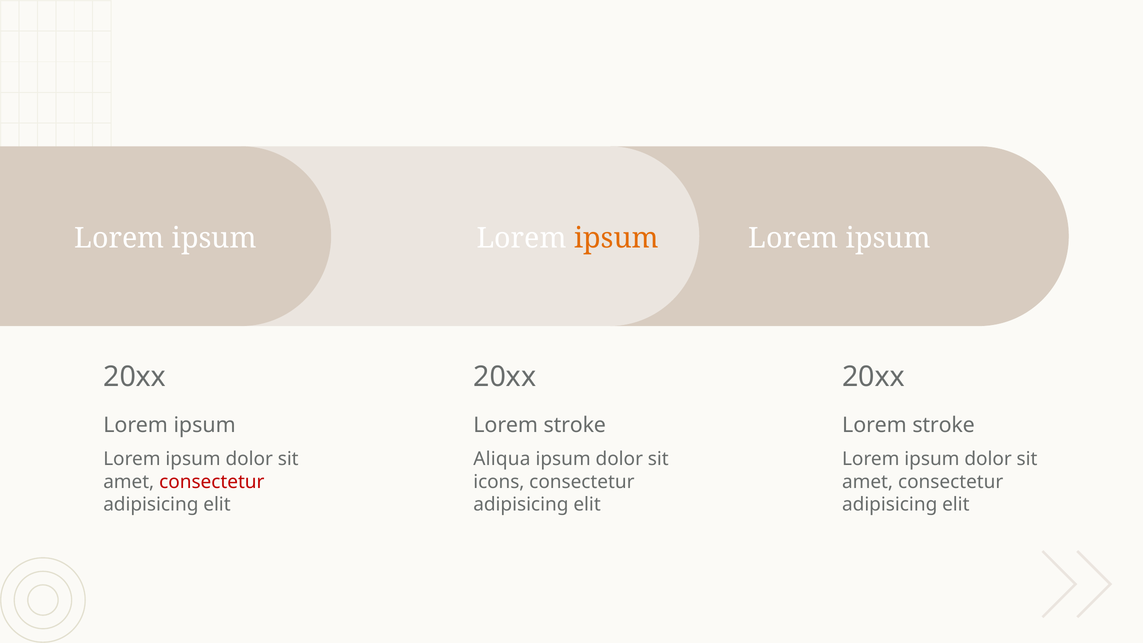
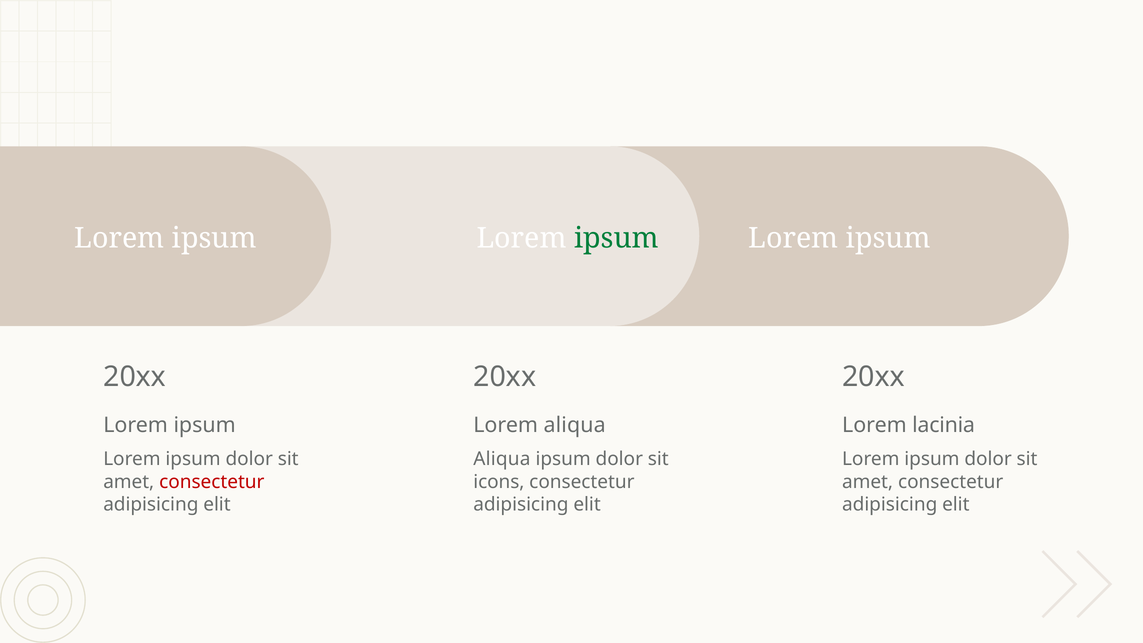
ipsum colour: orange -> green (616, 238)
stroke: stroke -> aliqua (575, 425)
stroke: stroke -> lacinia (944, 425)
